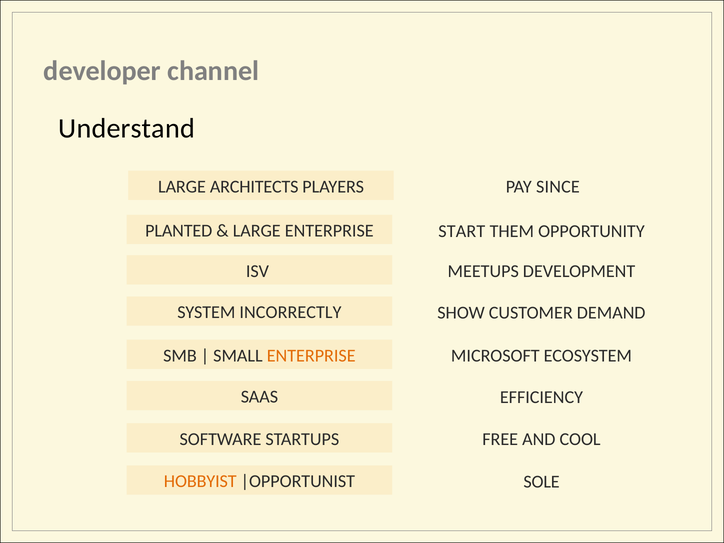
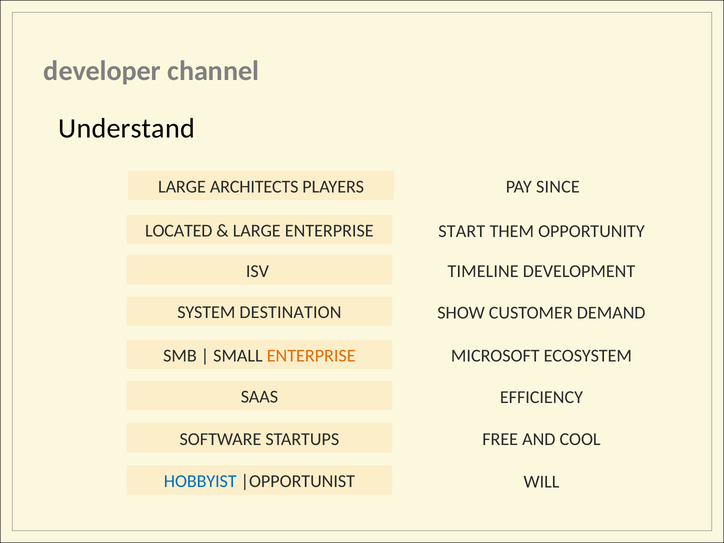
PLANTED: PLANTED -> LOCATED (179, 231)
MEETUPS: MEETUPS -> TIMELINE (483, 271)
INCORRECTLY: INCORRECTLY -> DESTINATION (290, 312)
HOBBYIST colour: orange -> blue (200, 481)
SOLE: SOLE -> WILL (541, 482)
